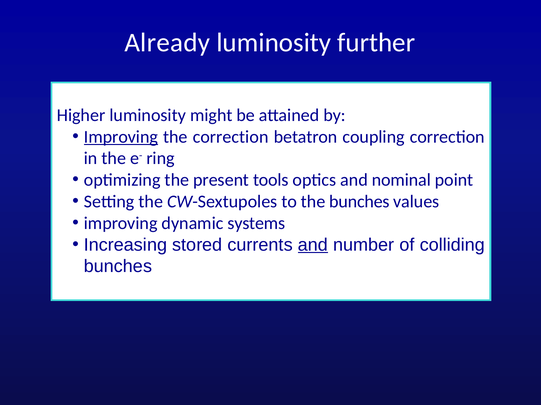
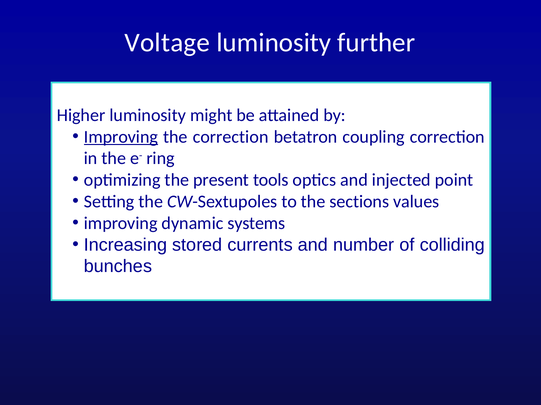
Already: Already -> Voltage (167, 43)
nominal: nominal -> injected (401, 180)
the bunches: bunches -> sections (359, 202)
and underline: present -> none (313, 245)
